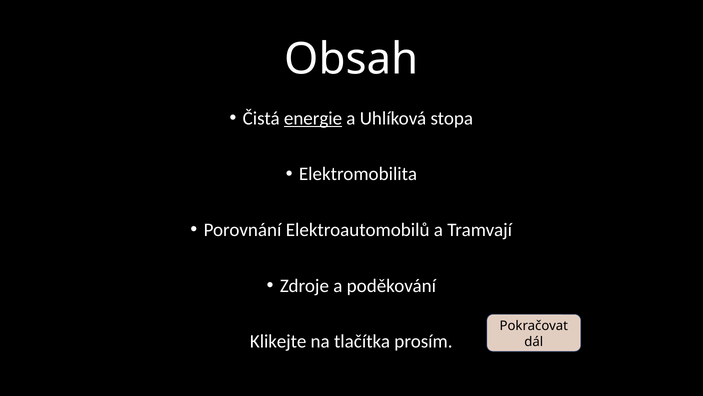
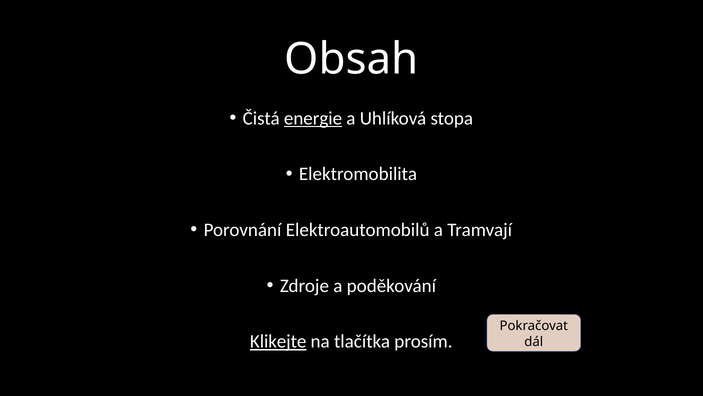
Klikejte underline: none -> present (278, 341)
